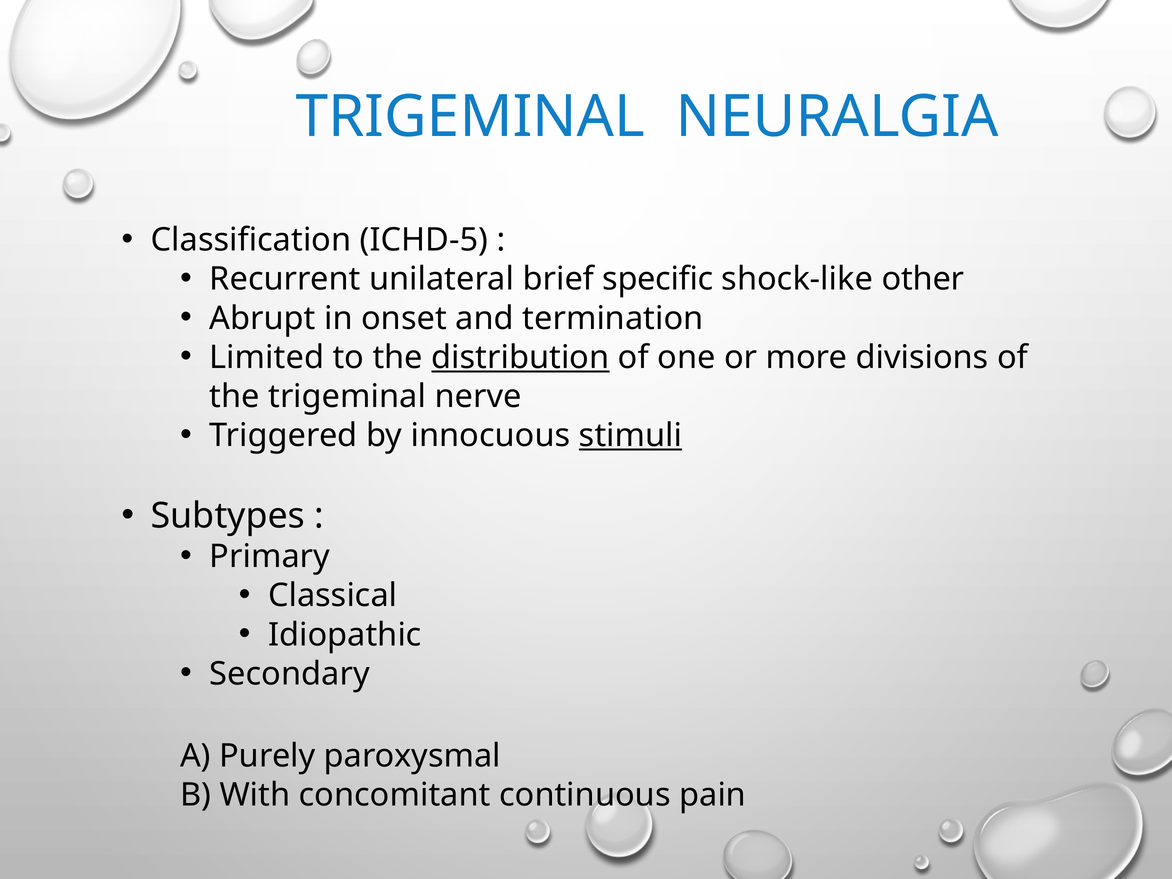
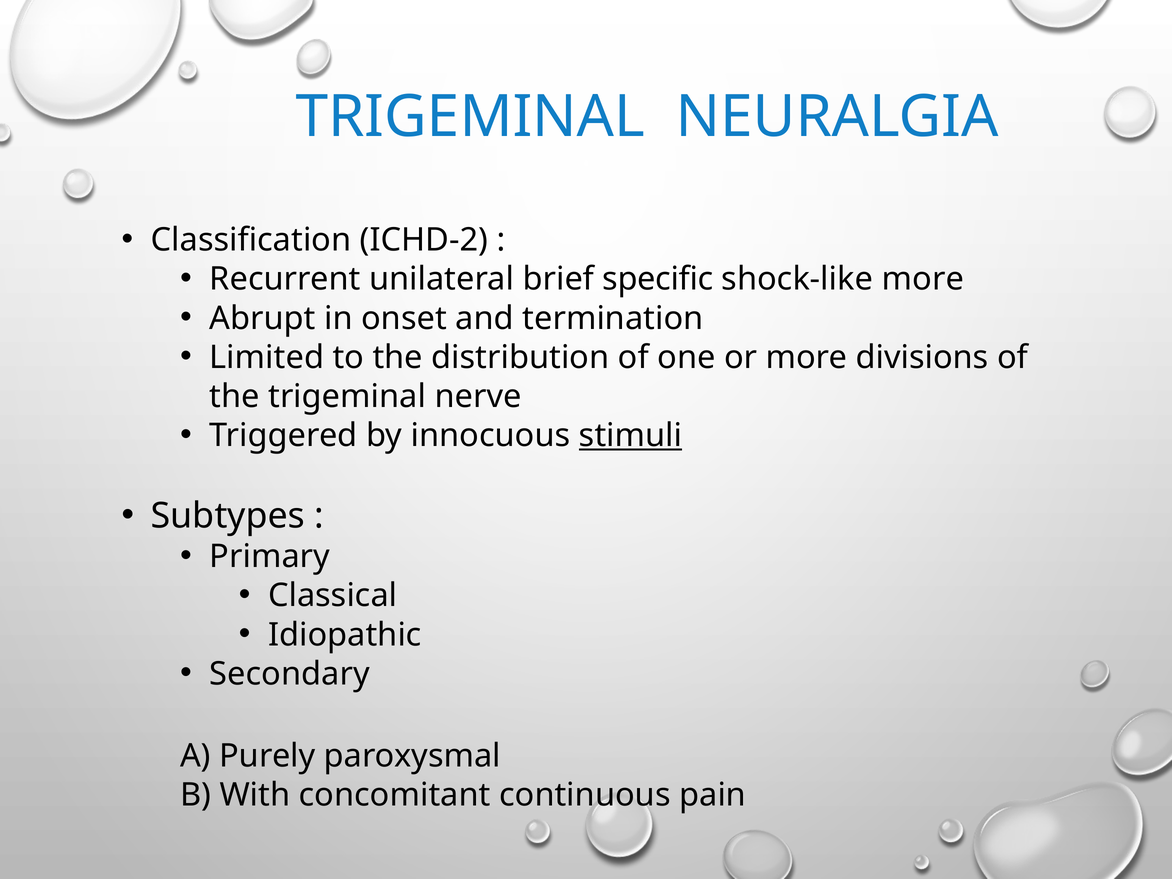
ICHD-5: ICHD-5 -> ICHD-2 (424, 240)
shock-like other: other -> more (923, 279)
distribution underline: present -> none (520, 357)
